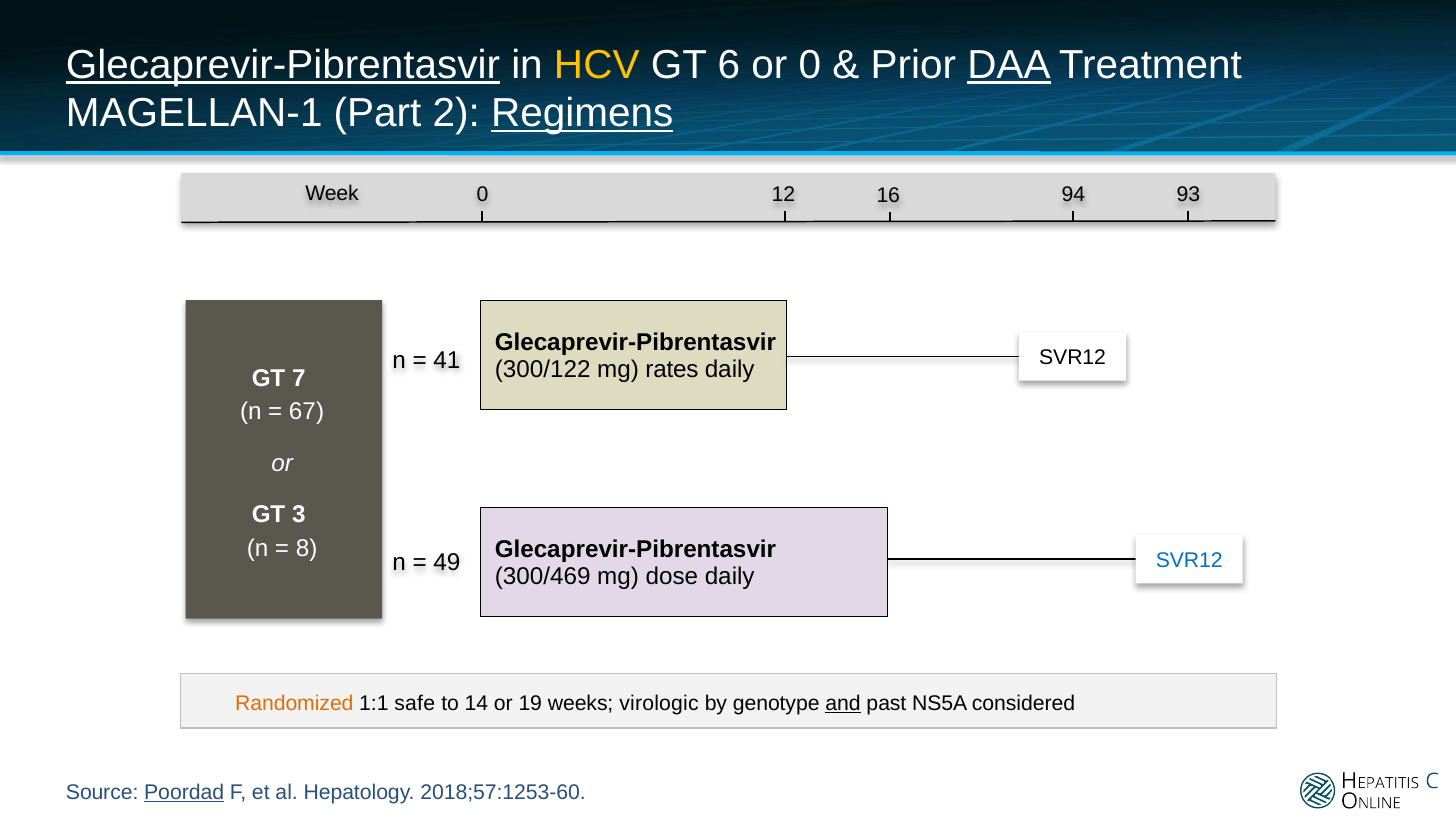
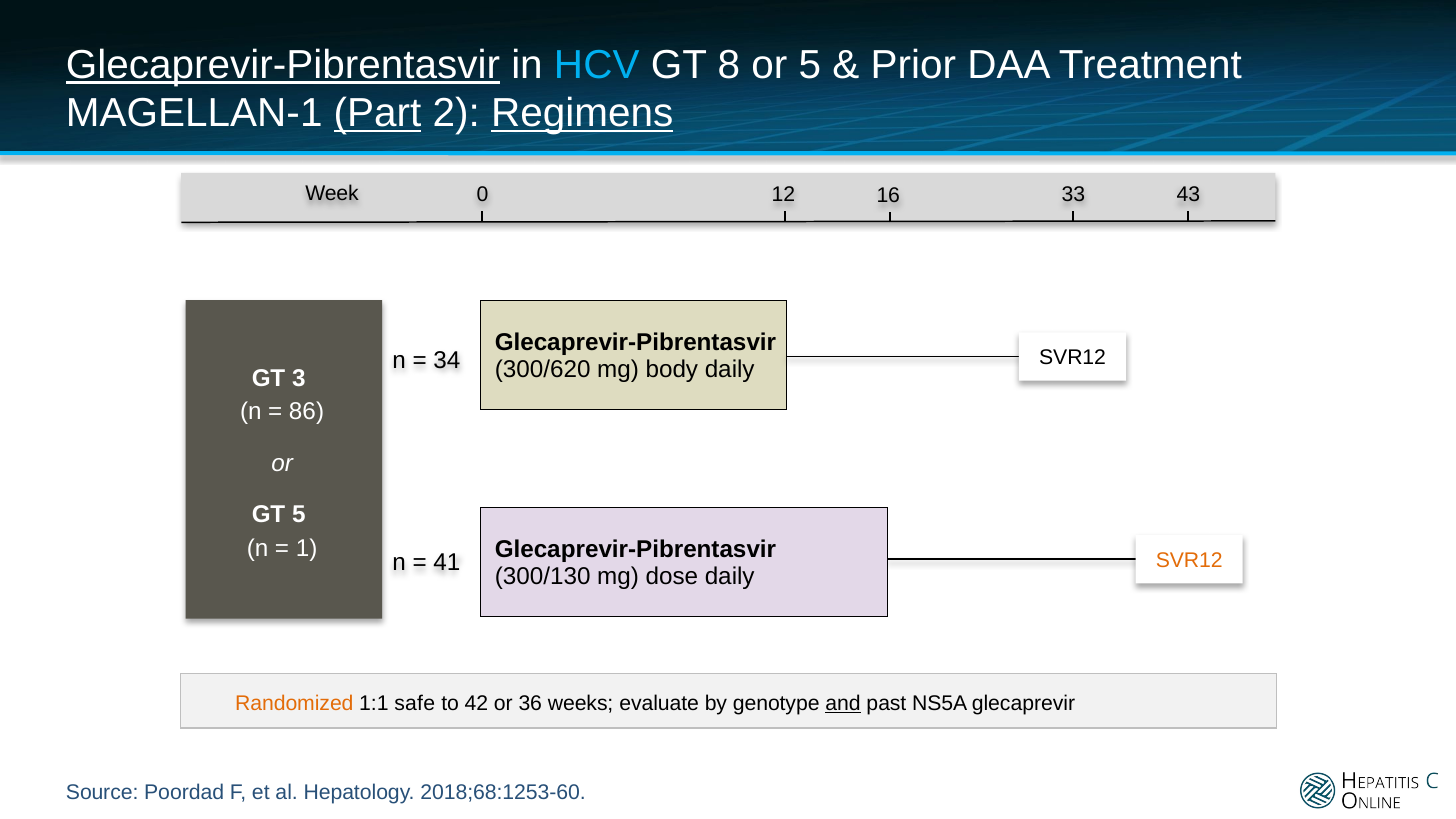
HCV colour: yellow -> light blue (597, 65)
6: 6 -> 8 (729, 65)
or 0: 0 -> 5 (810, 65)
DAA underline: present -> none (1009, 65)
Part underline: none -> present (378, 114)
93: 93 -> 43 (1188, 195)
94: 94 -> 33 (1073, 195)
41: 41 -> 34 (447, 361)
300/122: 300/122 -> 300/620 (543, 370)
rates: rates -> body (672, 370)
7: 7 -> 3 (299, 378)
67: 67 -> 86 (307, 412)
GT 3: 3 -> 5 (299, 515)
8: 8 -> 1 (307, 548)
SVR12 colour: blue -> orange (1189, 561)
49: 49 -> 41 (447, 563)
300/469: 300/469 -> 300/130 (543, 576)
14: 14 -> 42 (476, 703)
19: 19 -> 36 (530, 703)
virologic: virologic -> evaluate (659, 703)
considered: considered -> glecaprevir (1023, 703)
Poordad underline: present -> none (184, 792)
2018;57:1253-60: 2018;57:1253-60 -> 2018;68:1253-60 (503, 792)
